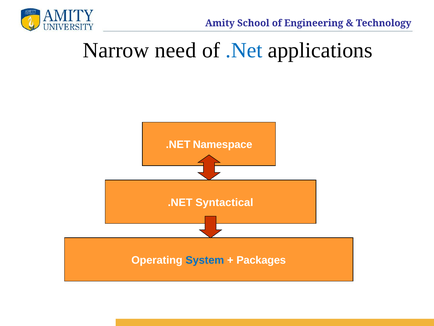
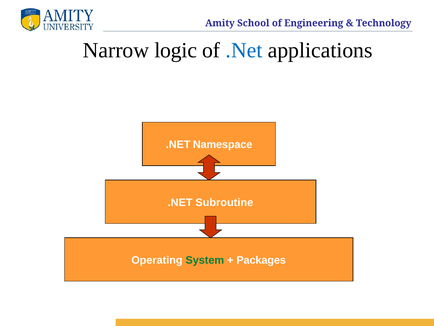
need: need -> logic (176, 50)
Syntactical: Syntactical -> Subroutine (224, 202)
System colour: blue -> green (205, 260)
